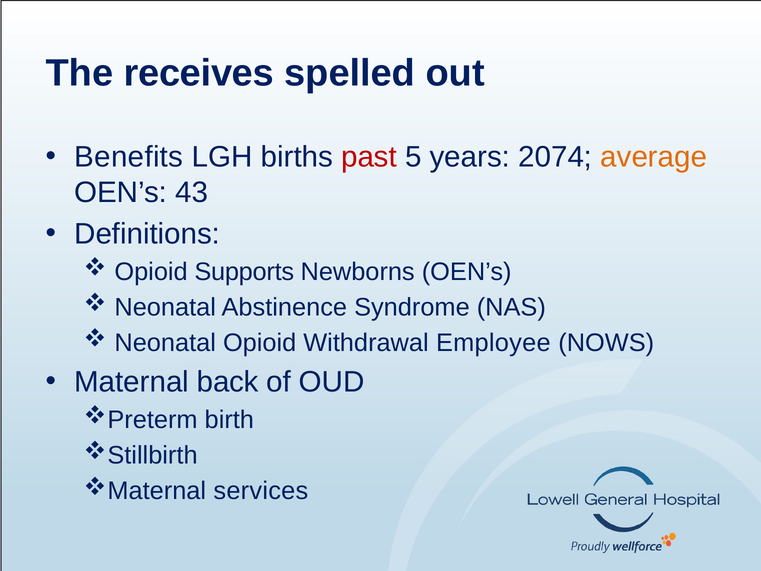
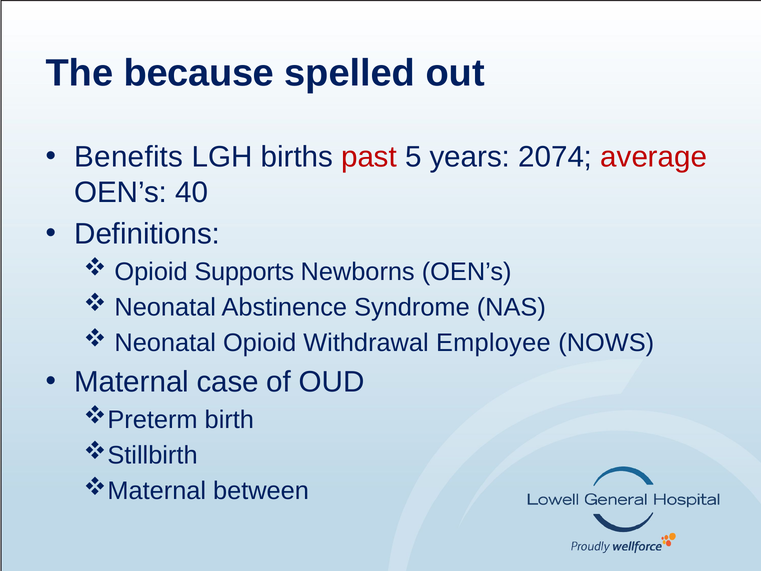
receives: receives -> because (199, 73)
average colour: orange -> red (654, 157)
43: 43 -> 40 (192, 192)
back: back -> case (228, 382)
services: services -> between (261, 491)
